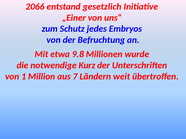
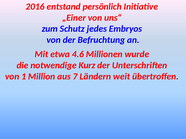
2066: 2066 -> 2016 (35, 7)
gesetzlich: gesetzlich -> persönlich (102, 7)
9.8: 9.8 -> 4.6 (78, 54)
